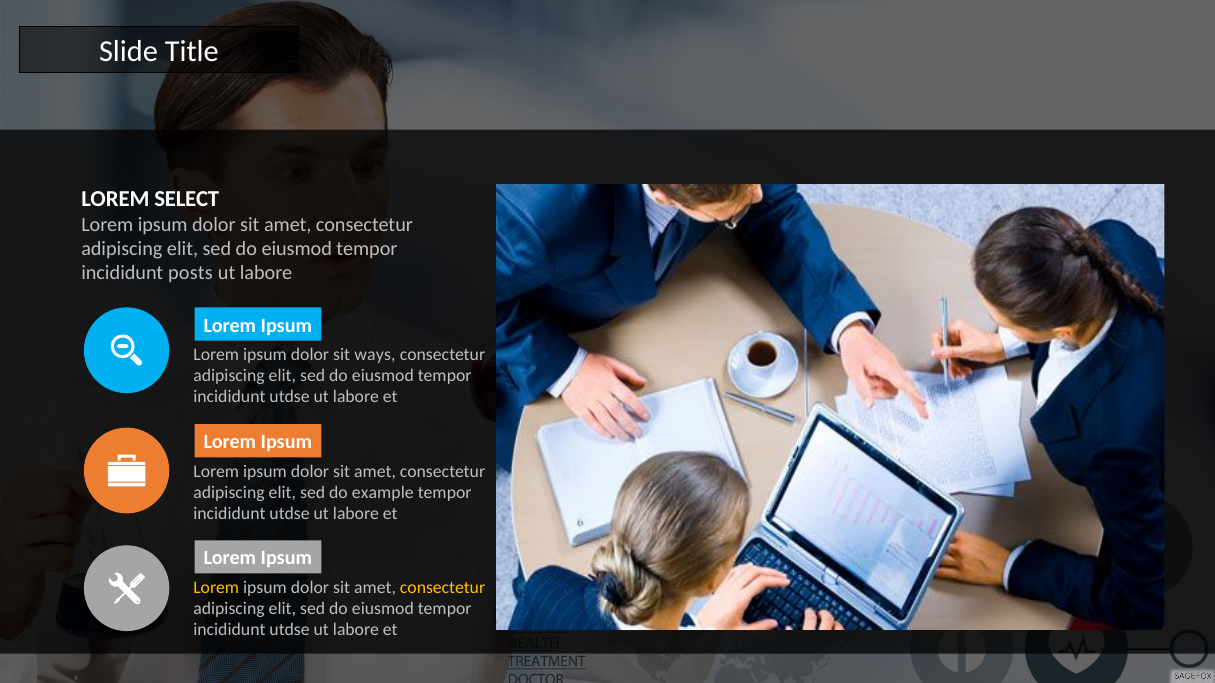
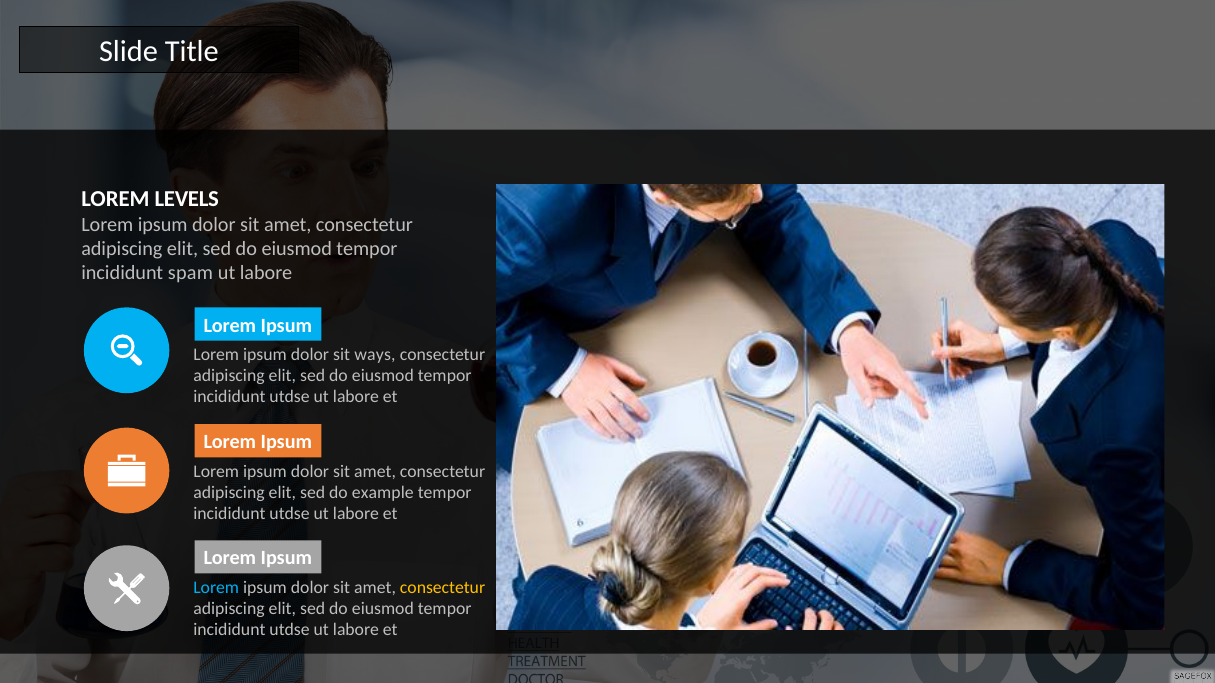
SELECT: SELECT -> LEVELS (187, 199)
posts: posts -> spam (190, 273)
Lorem colour: yellow -> light blue (216, 588)
